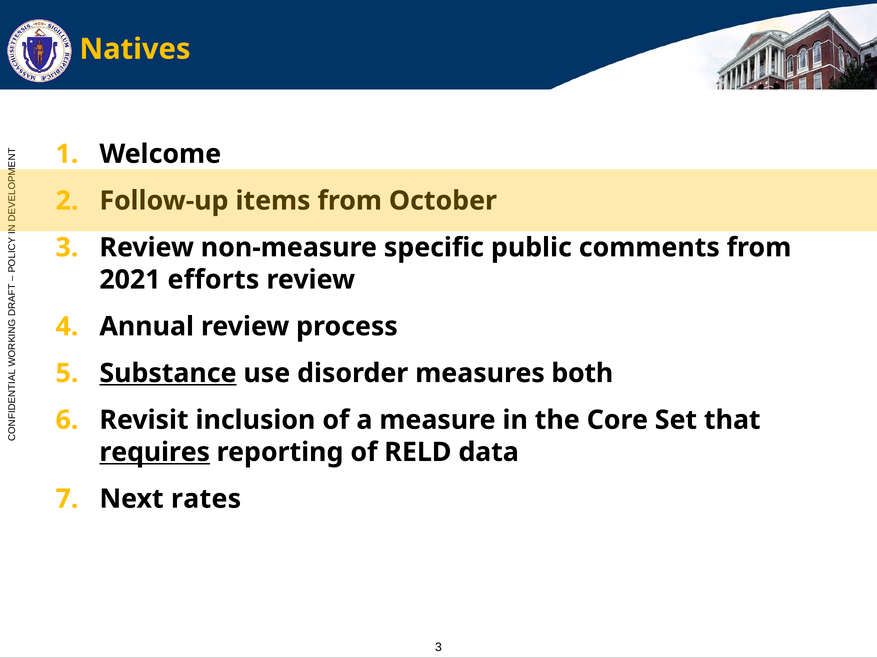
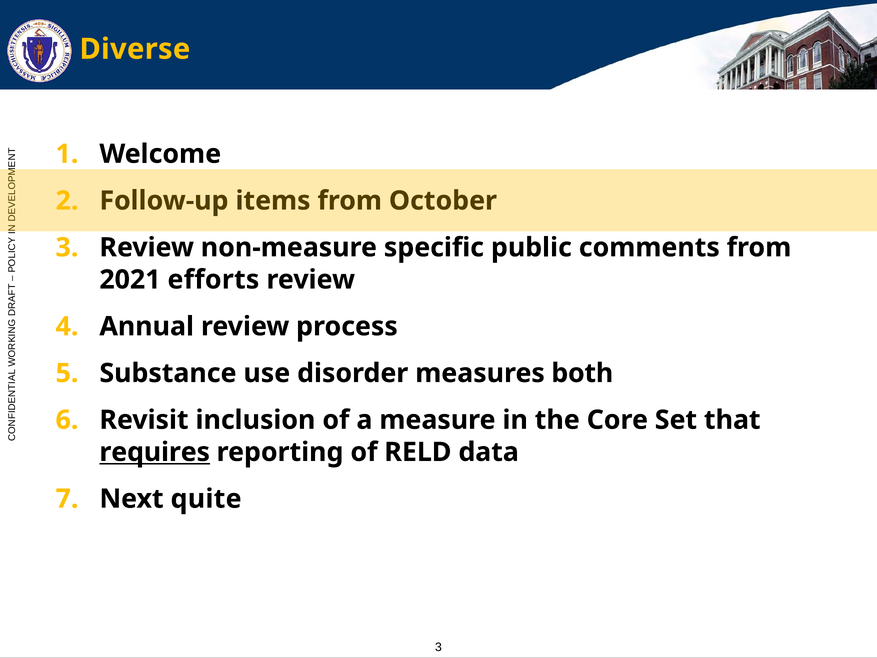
Natives: Natives -> Diverse (135, 49)
Substance underline: present -> none (168, 373)
rates: rates -> quite (206, 499)
